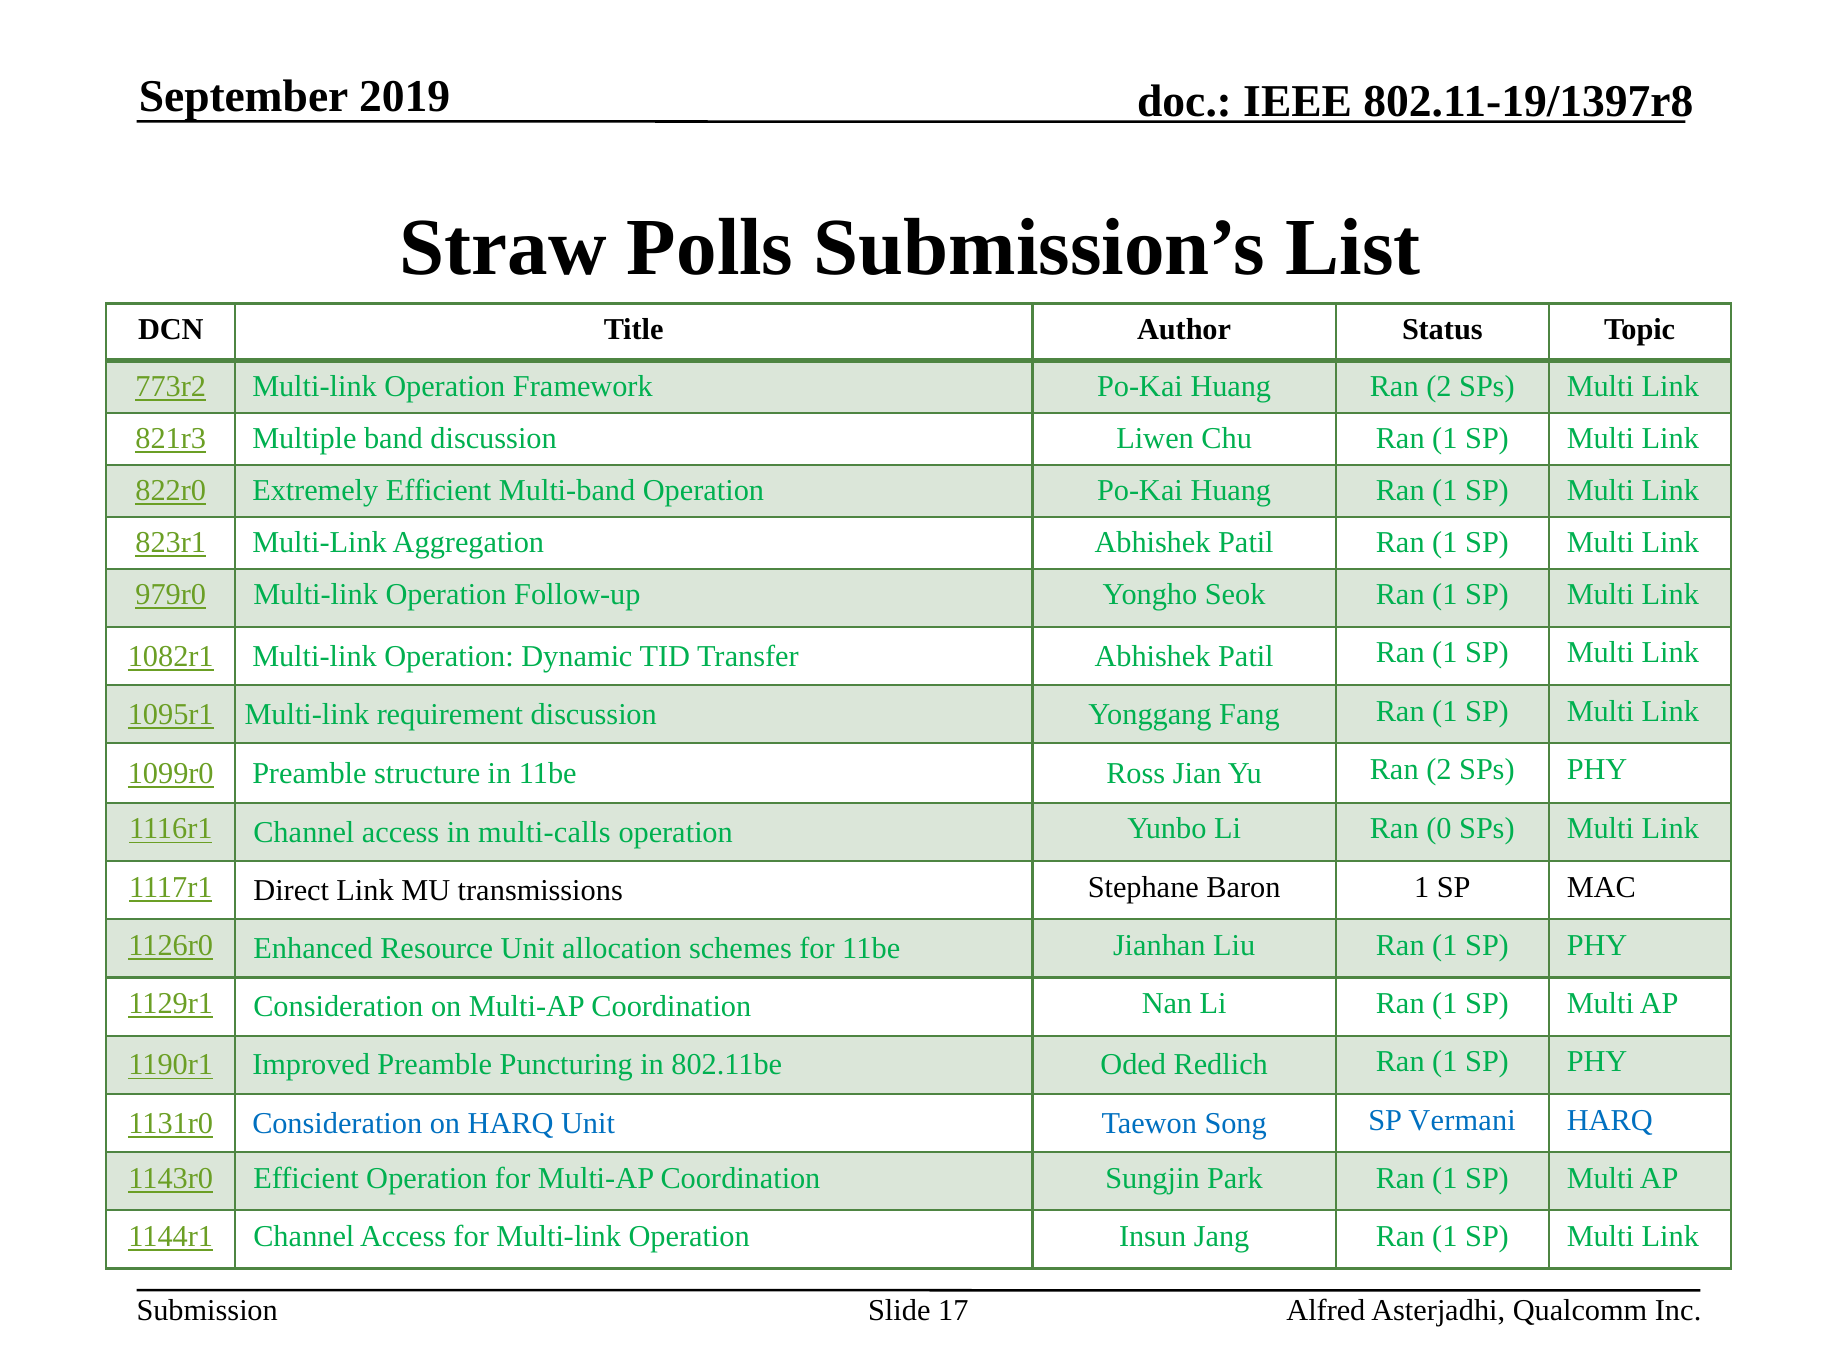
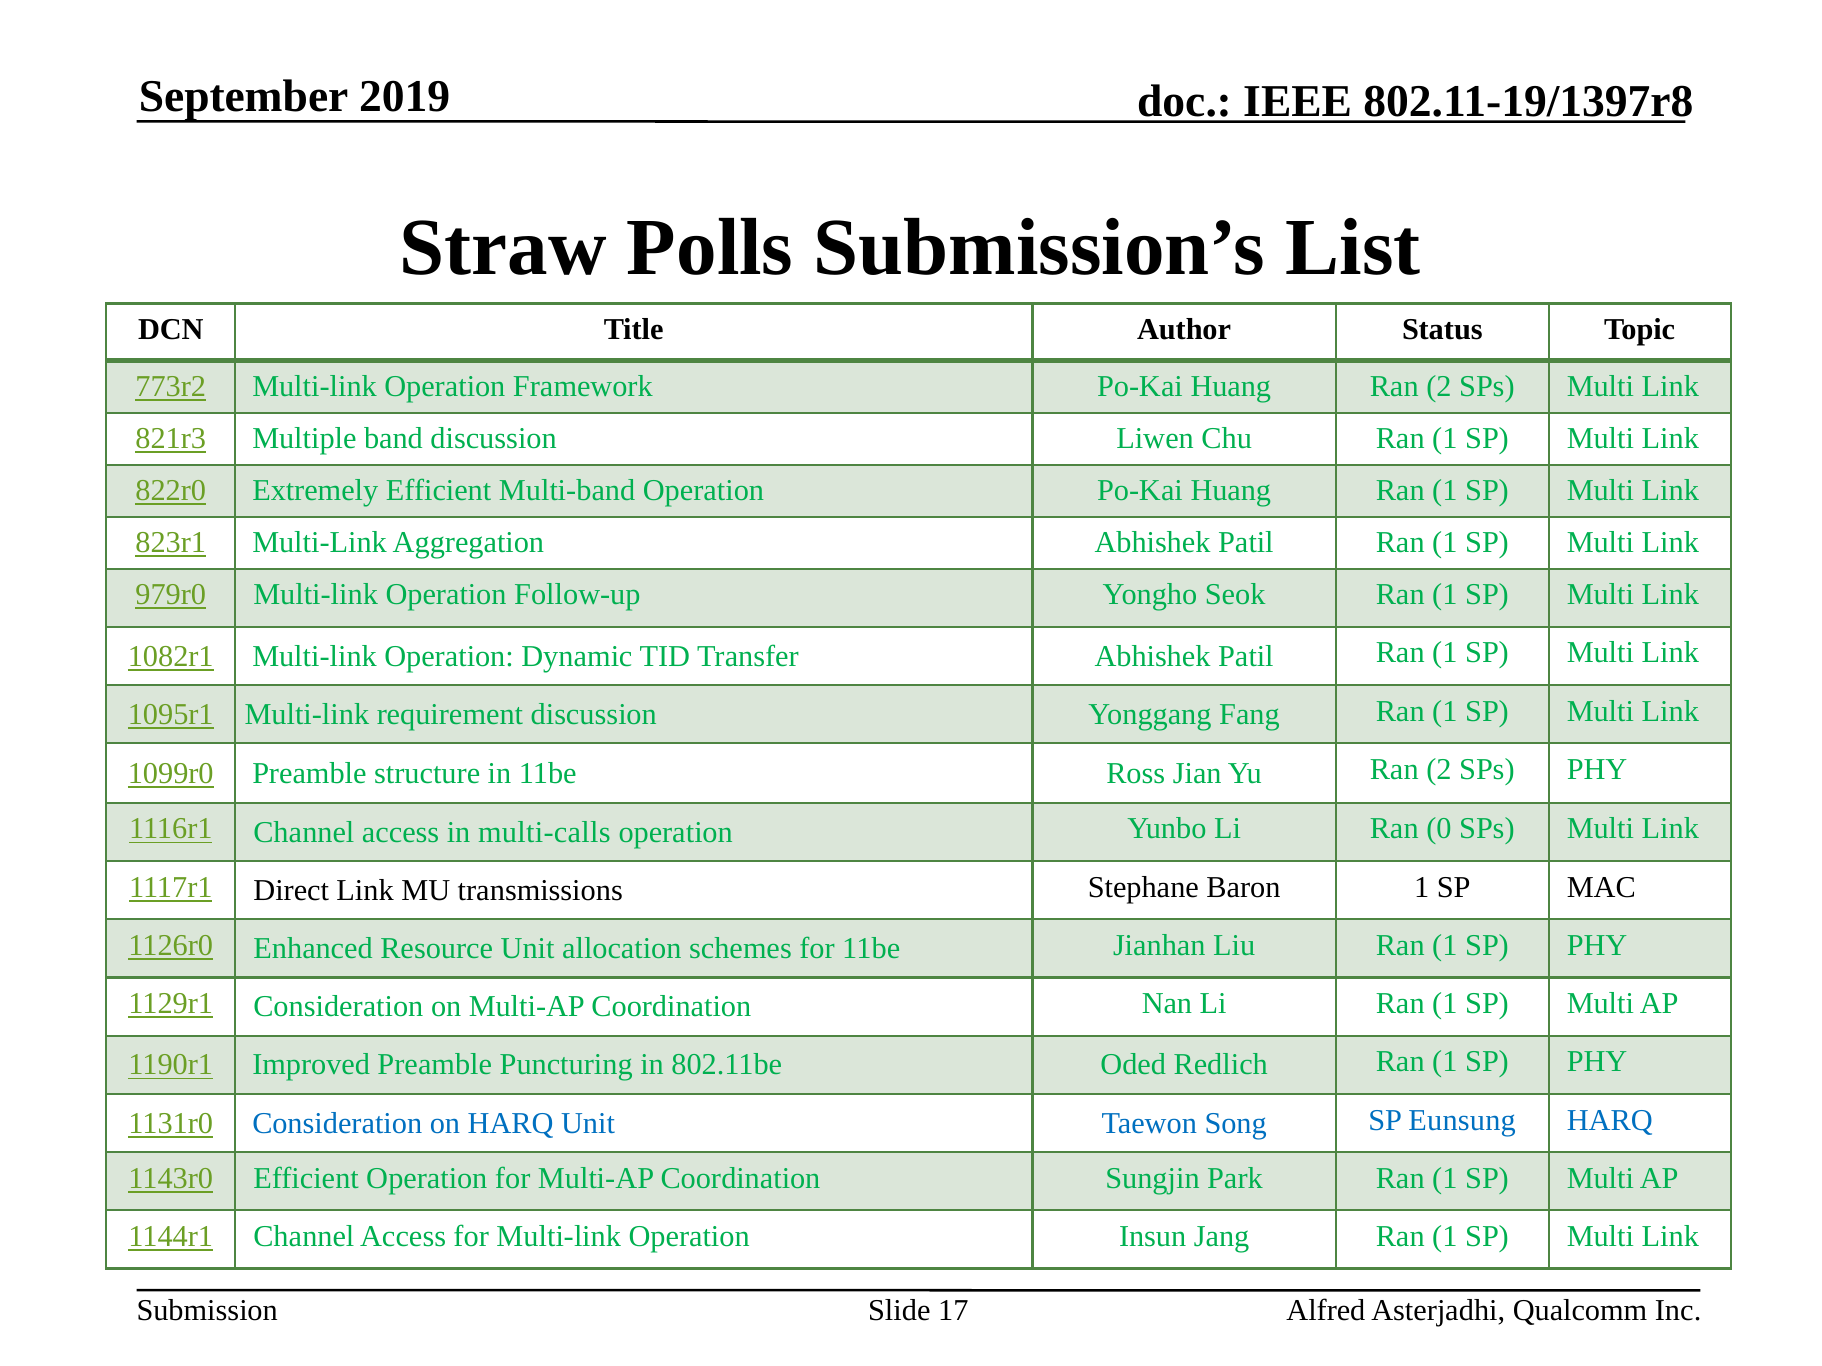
Vermani: Vermani -> Eunsung (1462, 1120)
